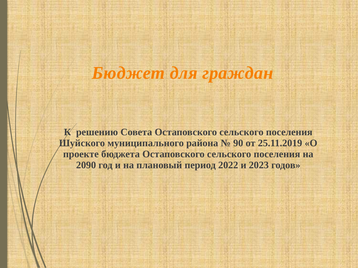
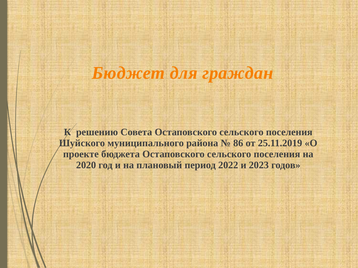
90: 90 -> 86 (238, 143)
2090: 2090 -> 2020 (86, 165)
